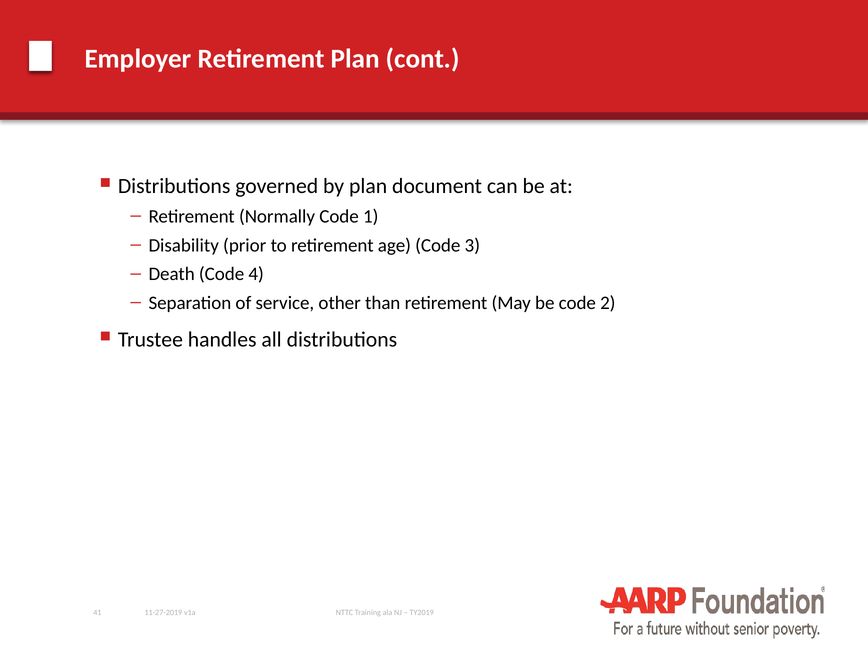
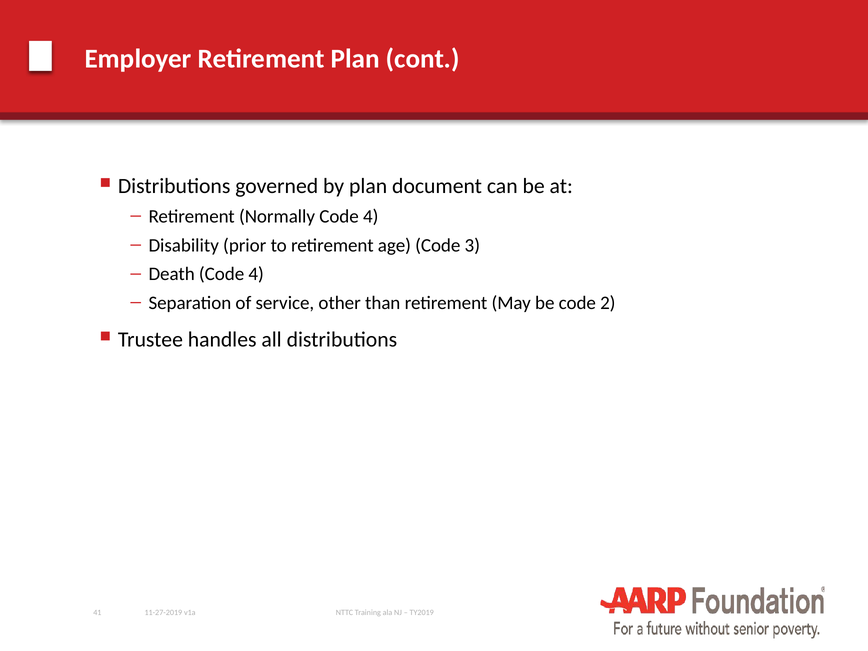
Normally Code 1: 1 -> 4 (371, 216)
